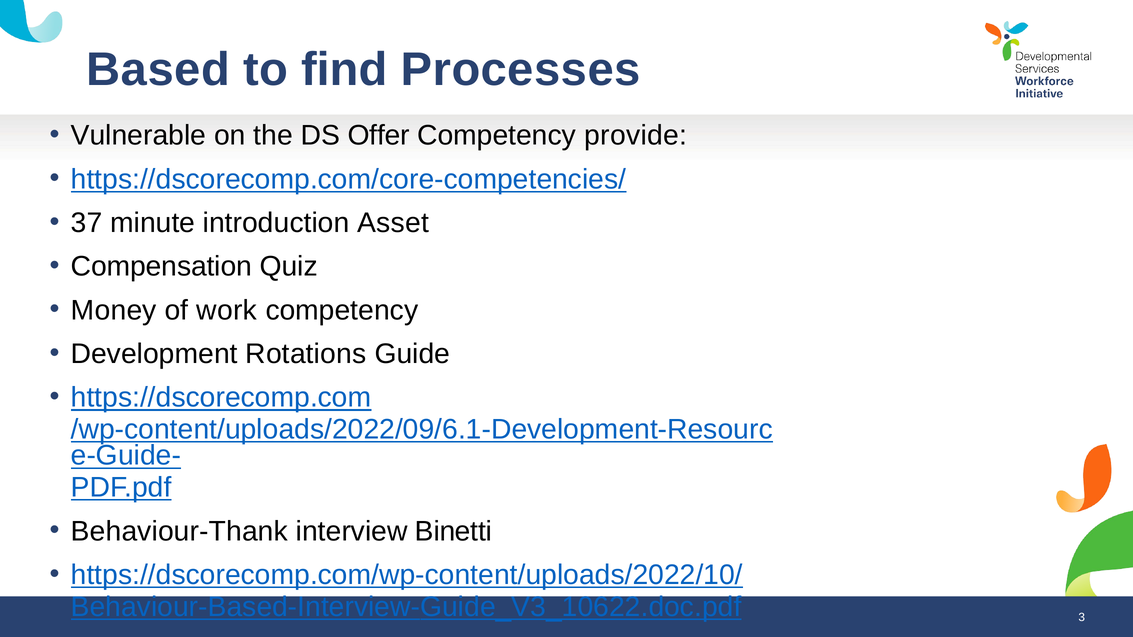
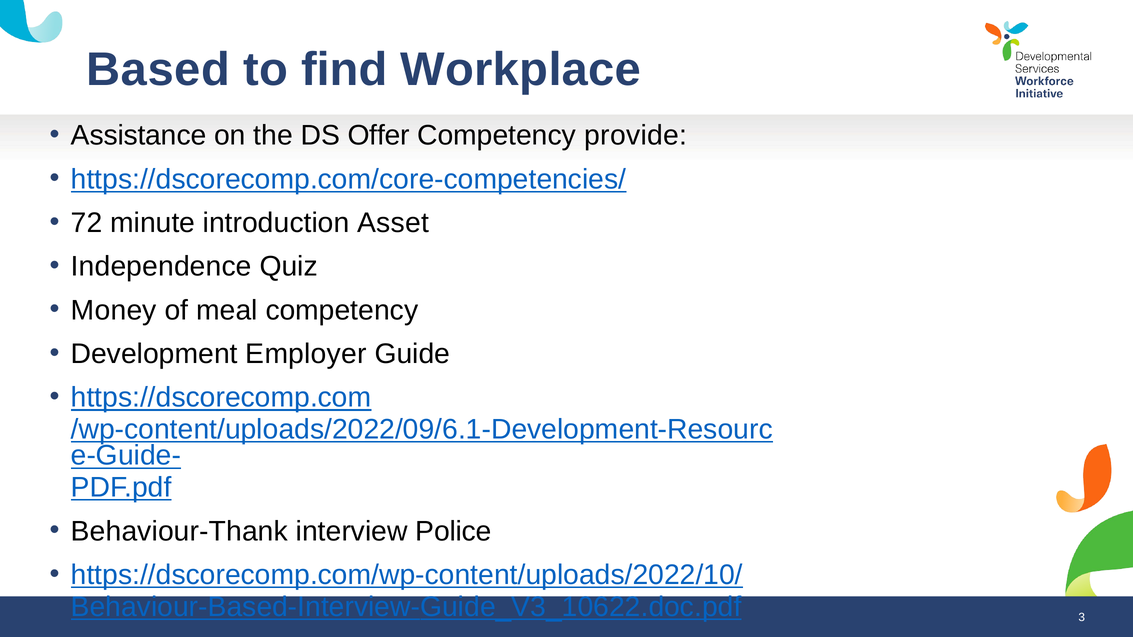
Processes: Processes -> Workplace (521, 70)
Vulnerable: Vulnerable -> Assistance (139, 136)
37: 37 -> 72 (87, 223)
Compensation: Compensation -> Independence (161, 267)
work: work -> meal (227, 310)
Rotations: Rotations -> Employer (306, 354)
Binetti: Binetti -> Police (453, 531)
